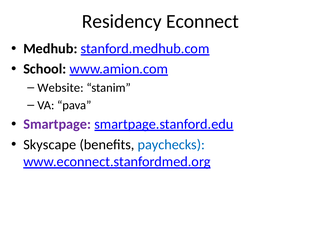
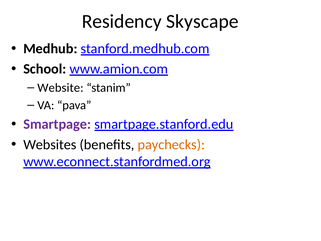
Econnect: Econnect -> Skyscape (202, 21)
Skyscape: Skyscape -> Websites (50, 144)
paychecks colour: blue -> orange (171, 144)
